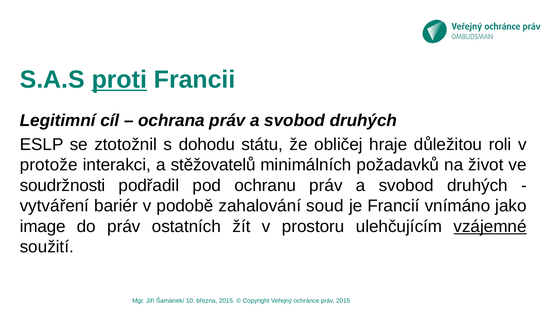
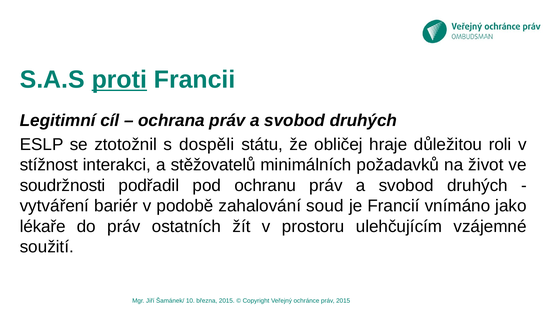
dohodu: dohodu -> dospěli (207, 144)
protože: protože -> stížnost (49, 165)
image: image -> lékaře (43, 226)
vzájemné underline: present -> none (490, 226)
